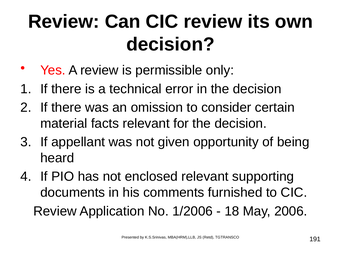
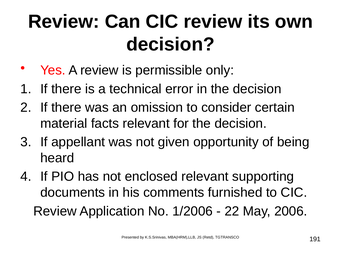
18: 18 -> 22 (232, 211)
